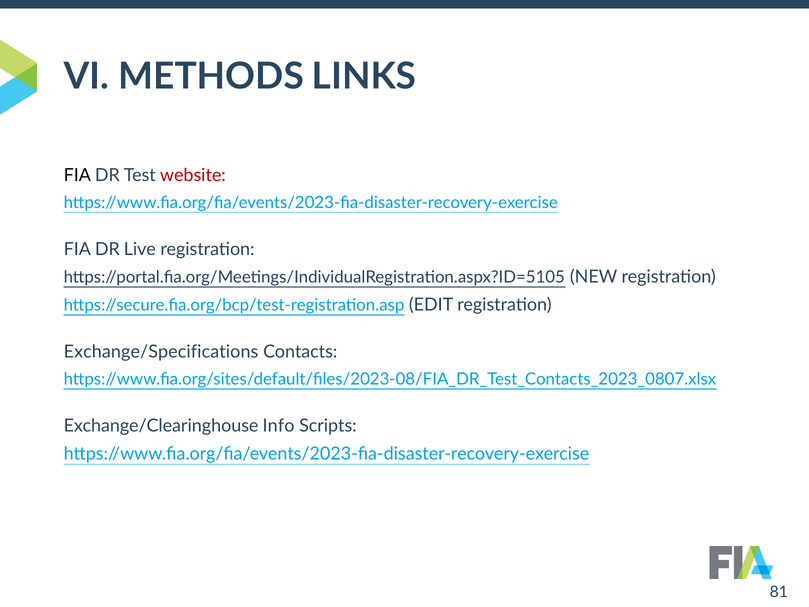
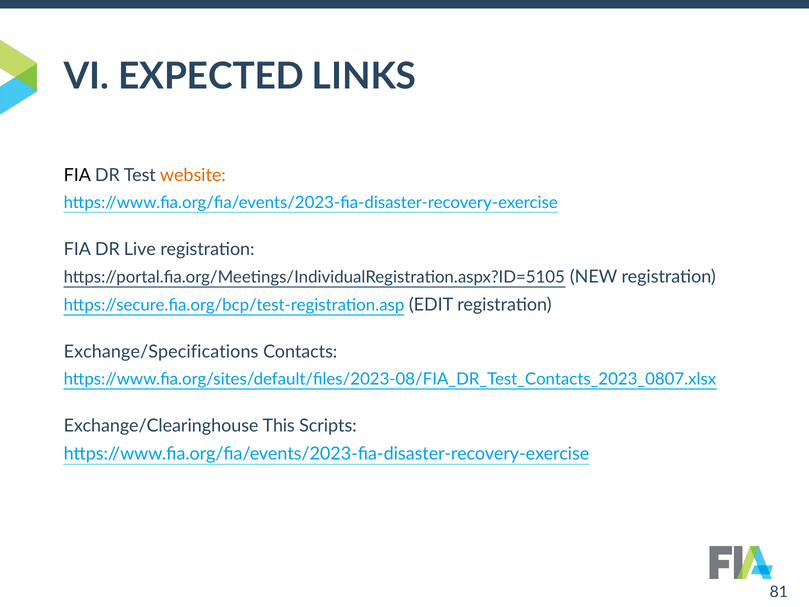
METHODS: METHODS -> EXPECTED (211, 77)
website colour: red -> orange (193, 175)
Info: Info -> This (279, 426)
